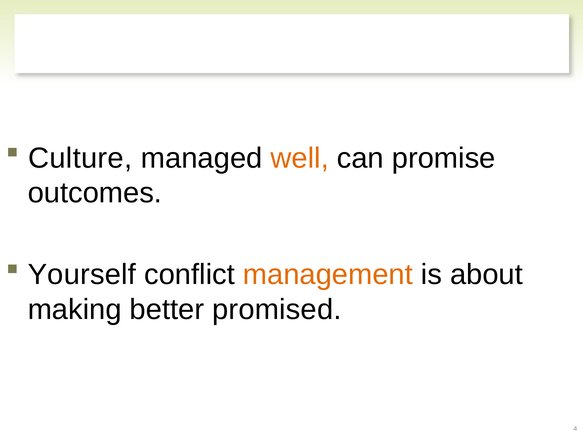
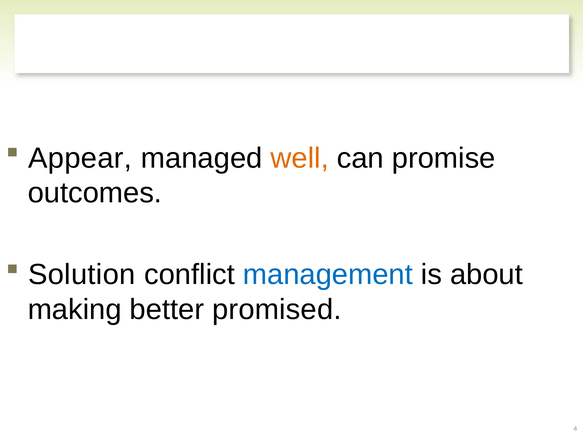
Culture: Culture -> Appear (80, 158)
Yourself: Yourself -> Solution (82, 275)
management colour: orange -> blue (328, 275)
